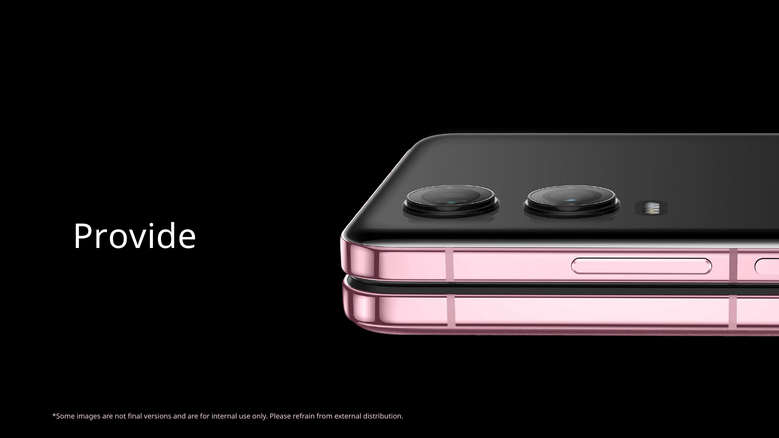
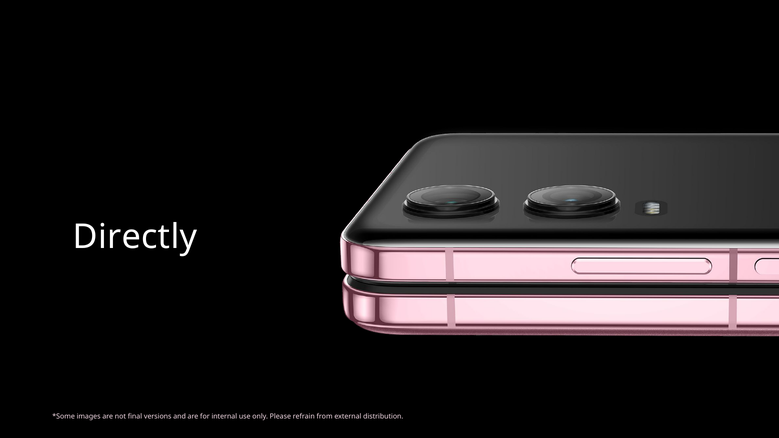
Provide: Provide -> Directly (135, 237)
